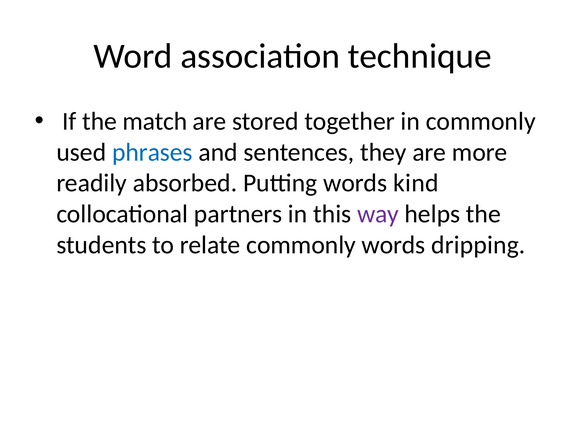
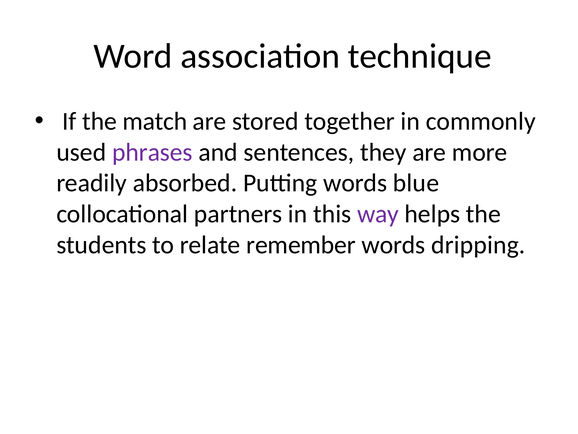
phrases colour: blue -> purple (152, 152)
kind: kind -> blue (416, 183)
relate commonly: commonly -> remember (301, 245)
